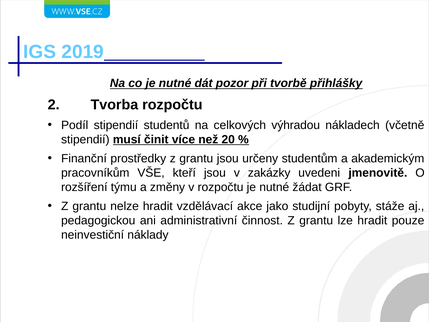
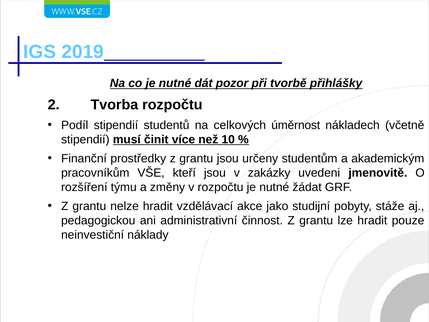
výhradou: výhradou -> úměrnost (296, 125)
20: 20 -> 10 (228, 139)
